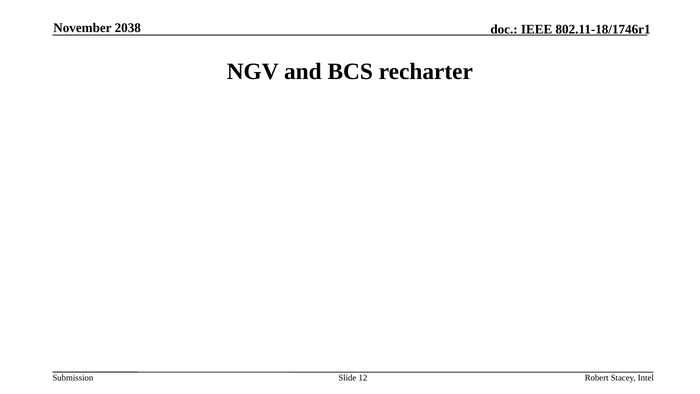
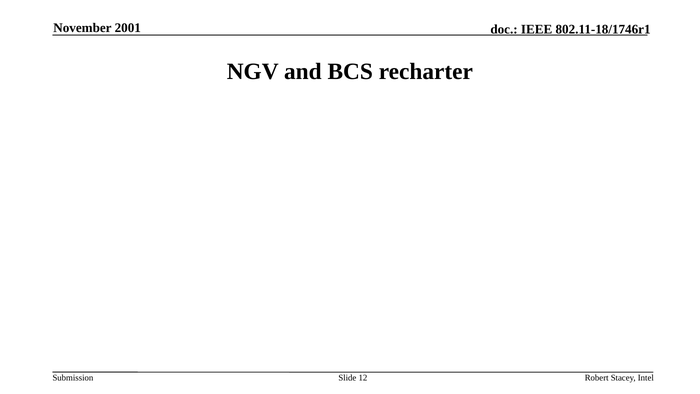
2038: 2038 -> 2001 (128, 28)
